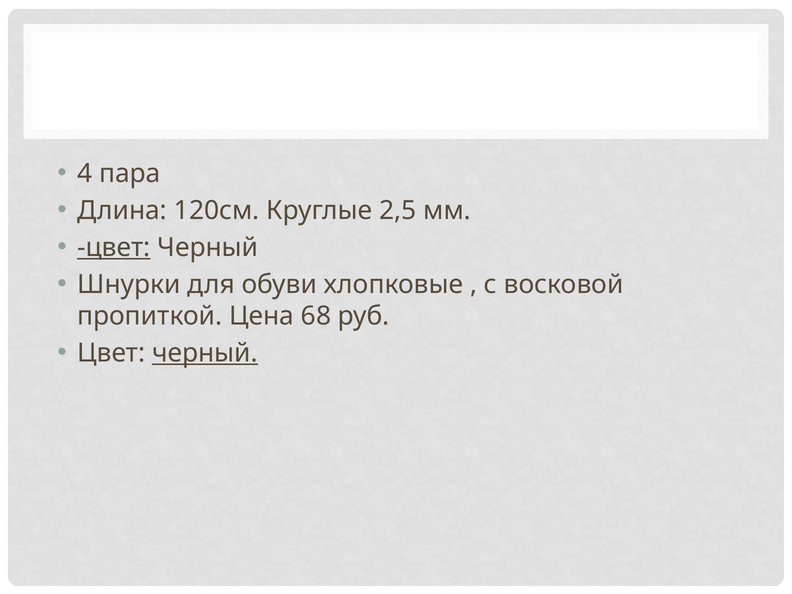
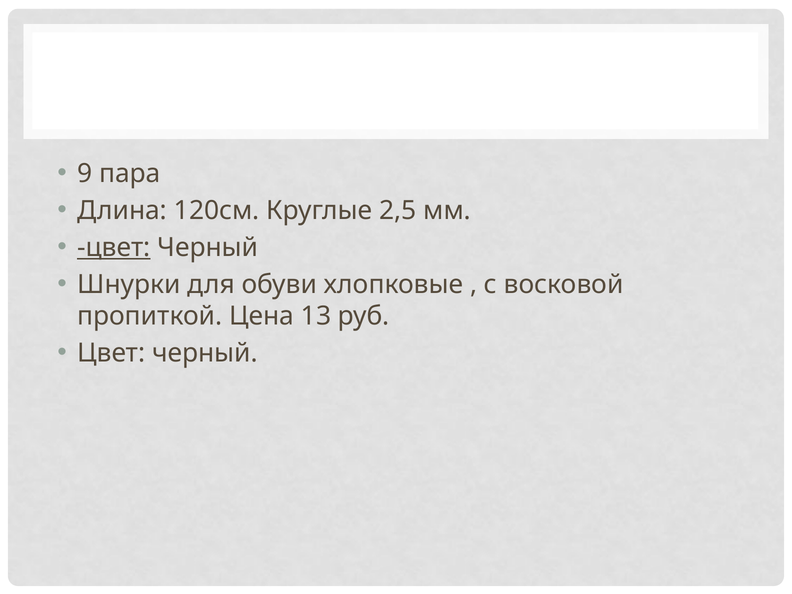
4: 4 -> 9 (85, 173)
68: 68 -> 13 (316, 316)
черный underline: present -> none (205, 353)
